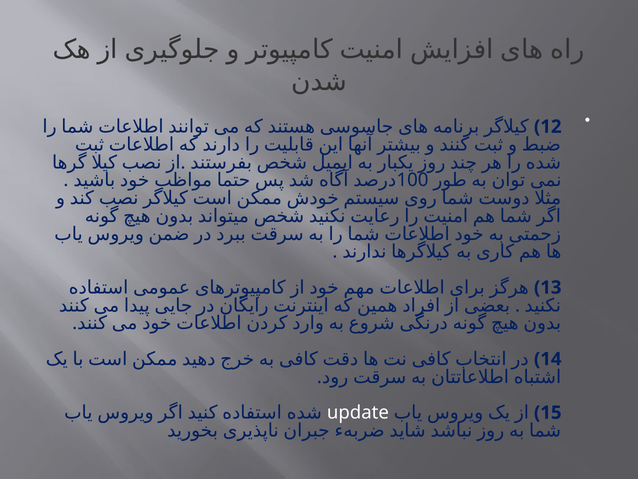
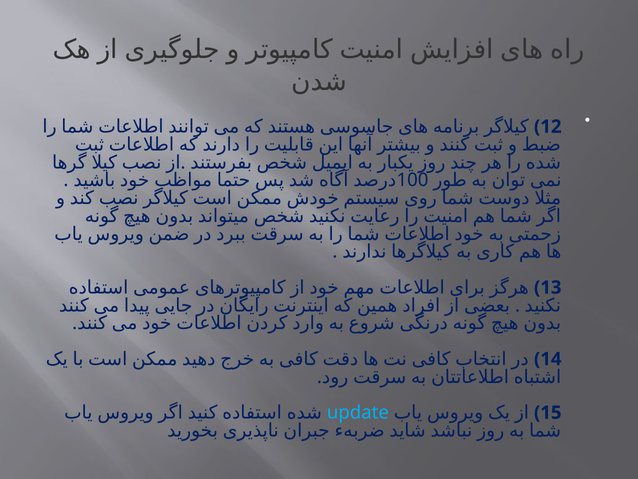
update colour: white -> light blue (358, 412)
